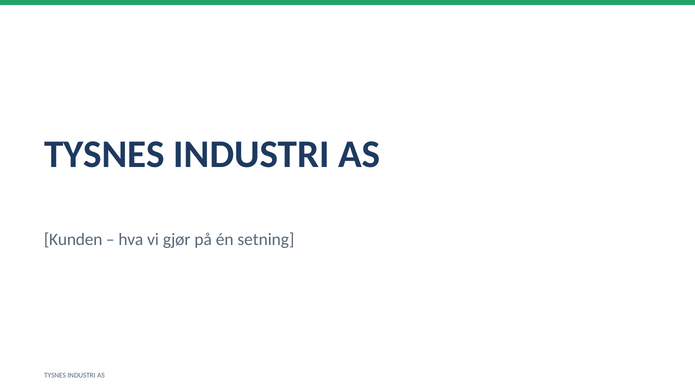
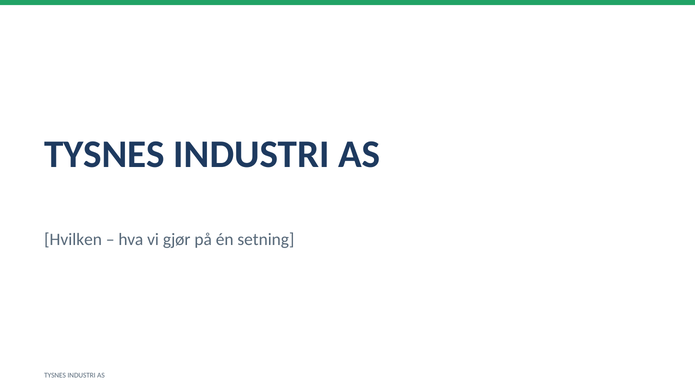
Kunden: Kunden -> Hvilken (73, 239)
